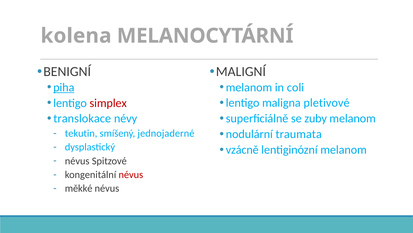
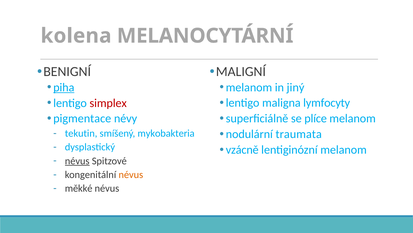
coli: coli -> jiný (296, 87)
pletivové: pletivové -> lymfocyty (327, 103)
zuby: zuby -> plíce (316, 118)
translokace: translokace -> pigmentace (82, 118)
jednojaderné: jednojaderné -> mykobakteria (166, 133)
névus underline: none -> present (77, 160)
névus colour: red -> orange (131, 174)
